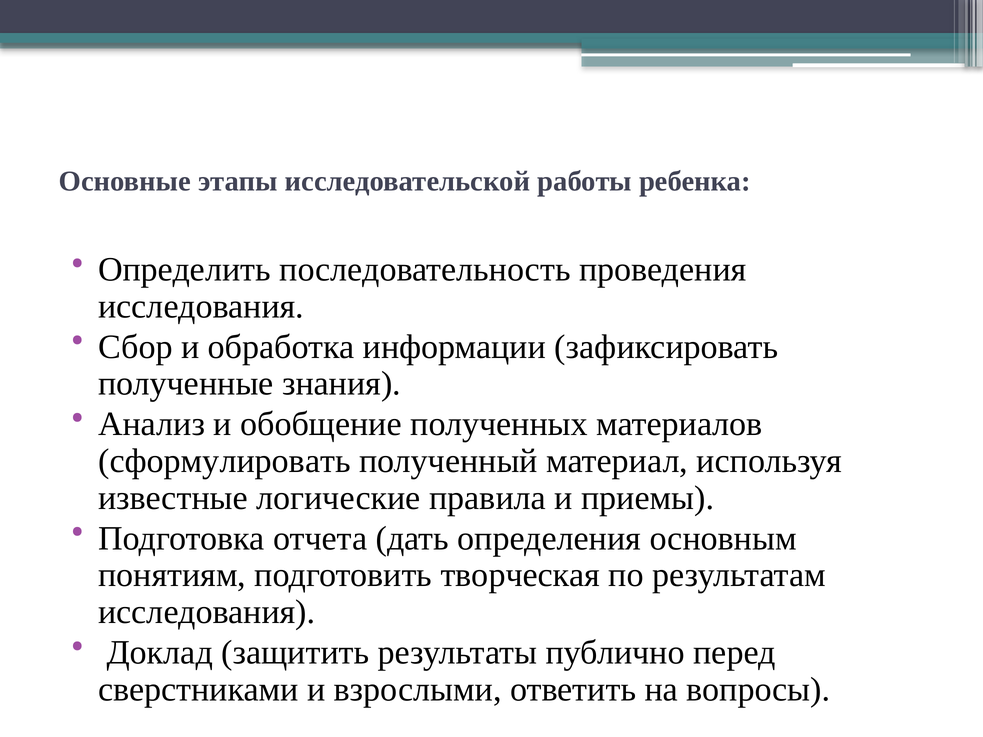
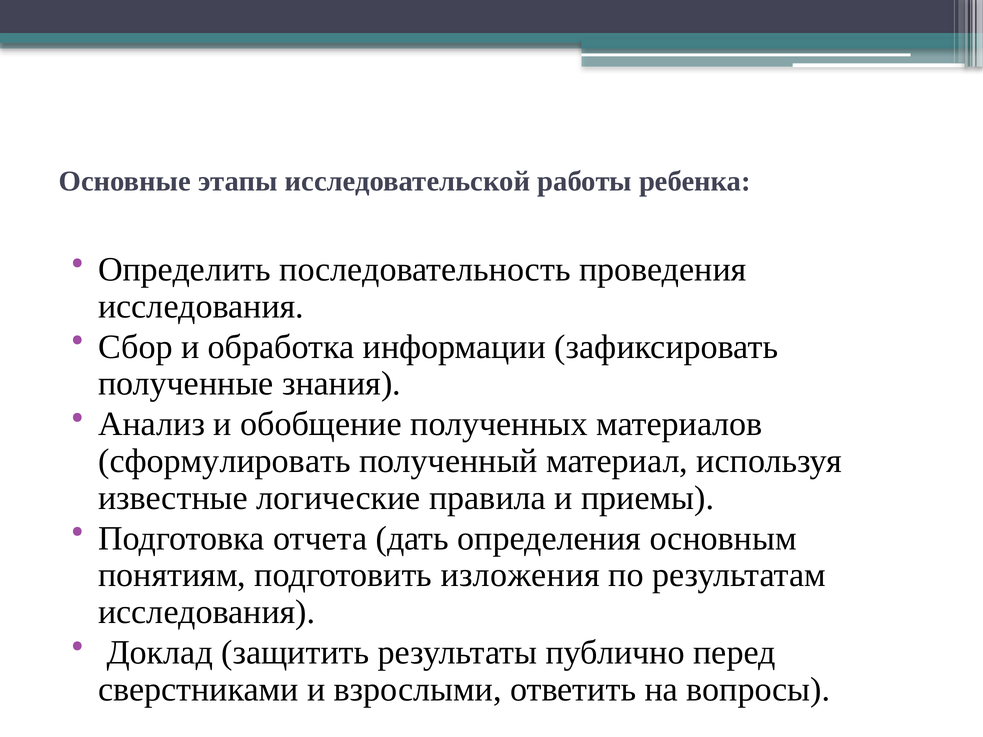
творческая: творческая -> изложения (520, 575)
